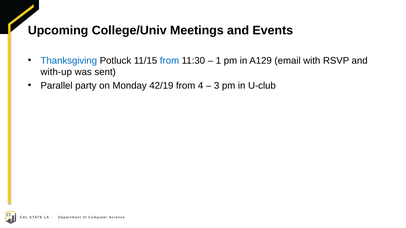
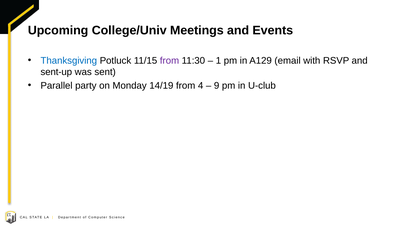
from colour: blue -> purple (169, 61)
with-up: with-up -> sent-up (56, 72)
42/19: 42/19 -> 14/19 (161, 86)
3: 3 -> 9 (217, 86)
